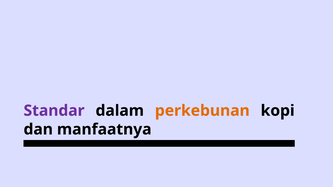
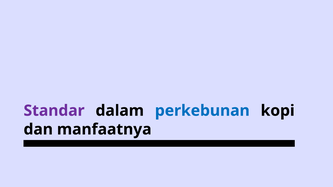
perkebunan colour: orange -> blue (202, 111)
